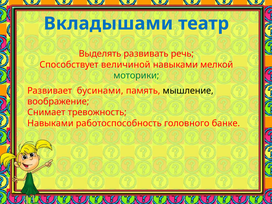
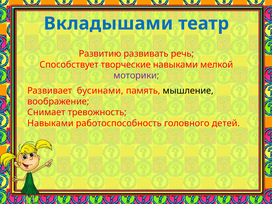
Выделять: Выделять -> Развитию (100, 54)
величиной: величиной -> творческие (126, 65)
моторики colour: green -> purple (136, 76)
банке: банке -> детей (226, 123)
